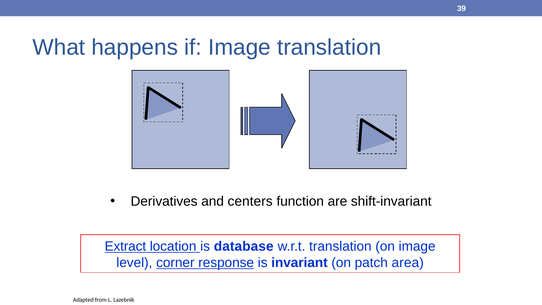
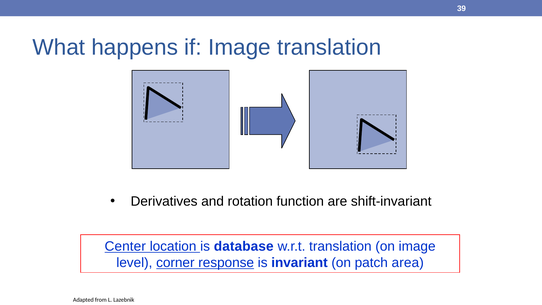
centers: centers -> rotation (250, 201)
Extract: Extract -> Center (125, 246)
